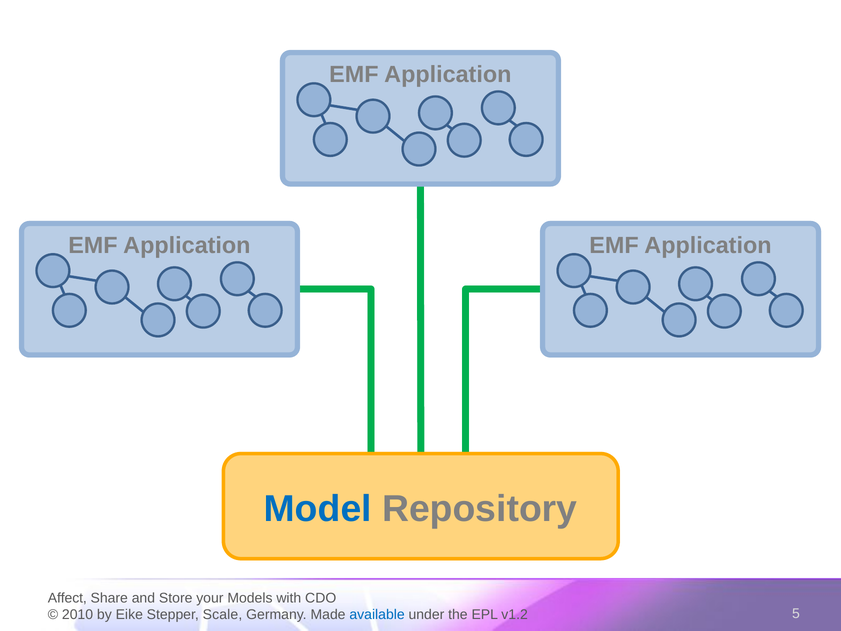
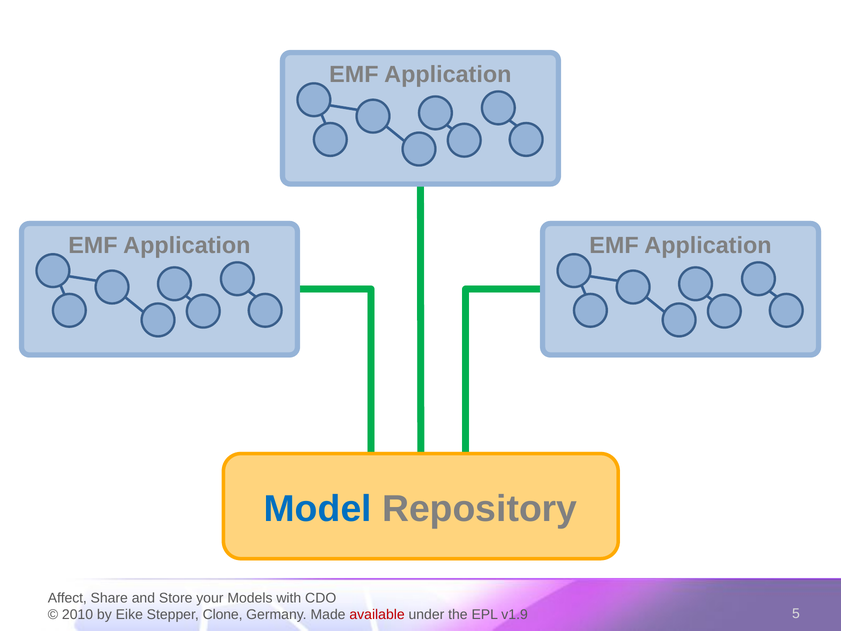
Scale: Scale -> Clone (223, 614)
available colour: blue -> red (377, 614)
v1.2: v1.2 -> v1.9 (515, 614)
